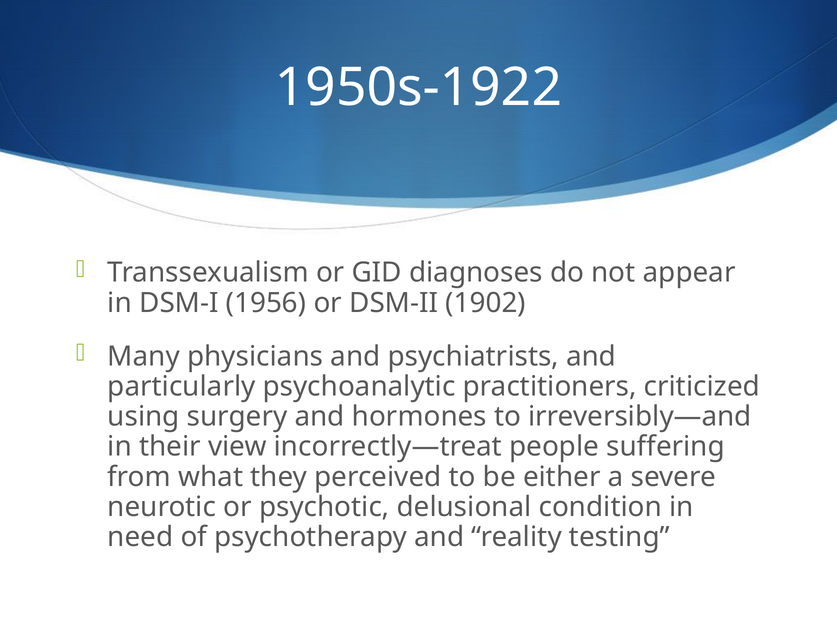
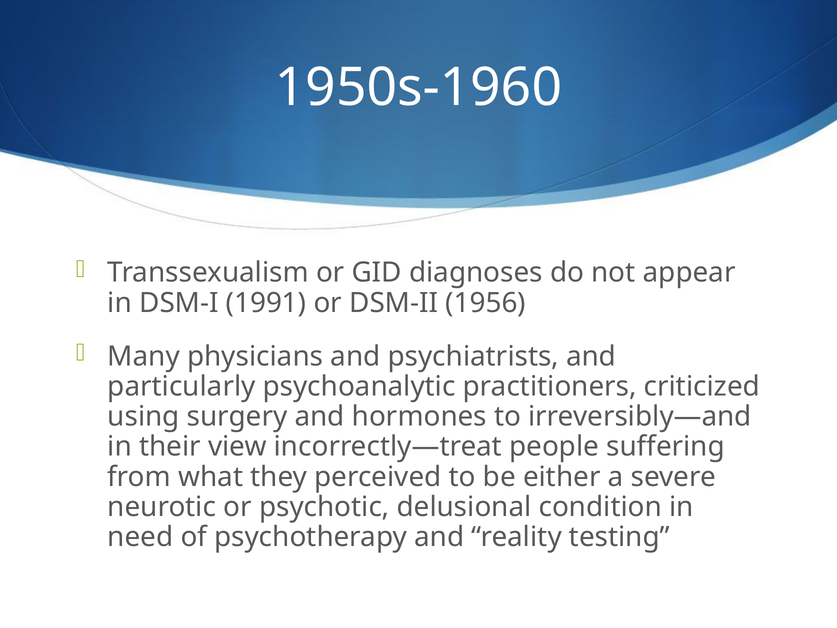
1950s-1922: 1950s-1922 -> 1950s-1960 (419, 88)
1956: 1956 -> 1991 (266, 303)
1902: 1902 -> 1956 (486, 303)
